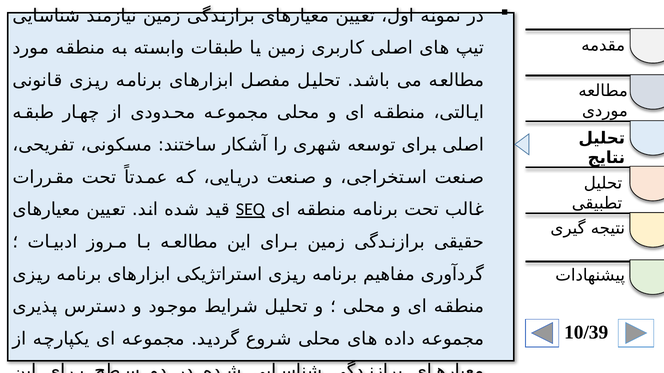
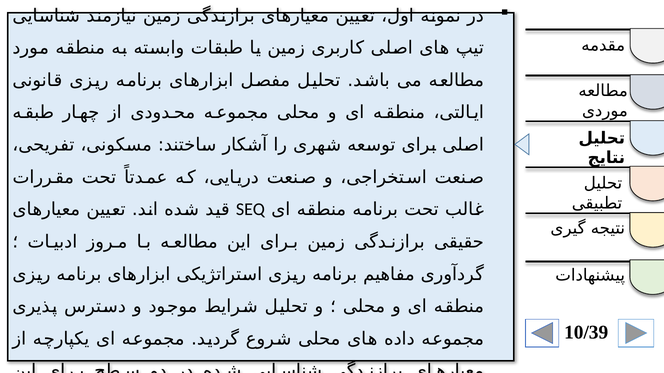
SEQ underline: present -> none (250, 210)
